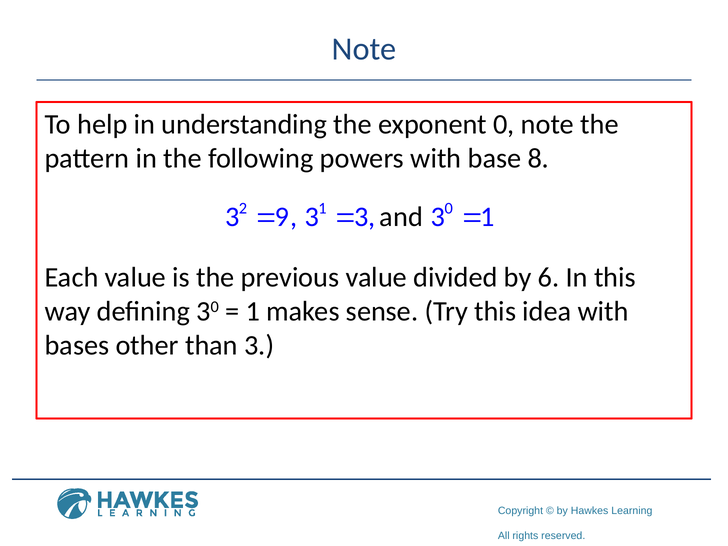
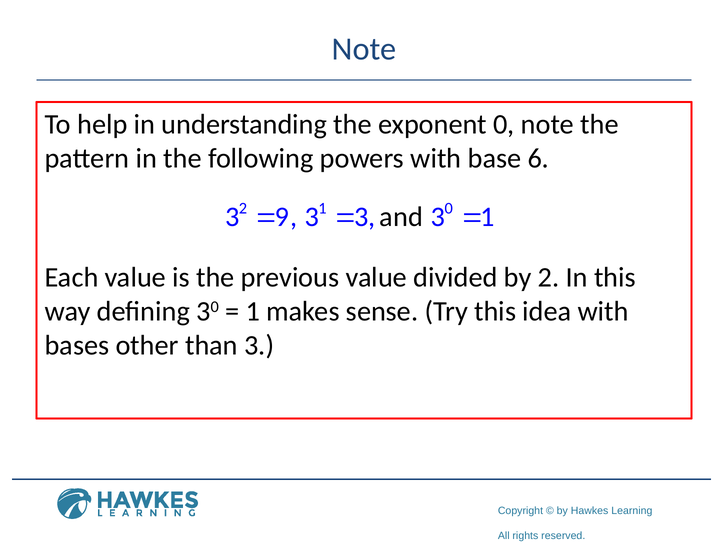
8: 8 -> 6 (538, 158)
by 6: 6 -> 2 (549, 277)
